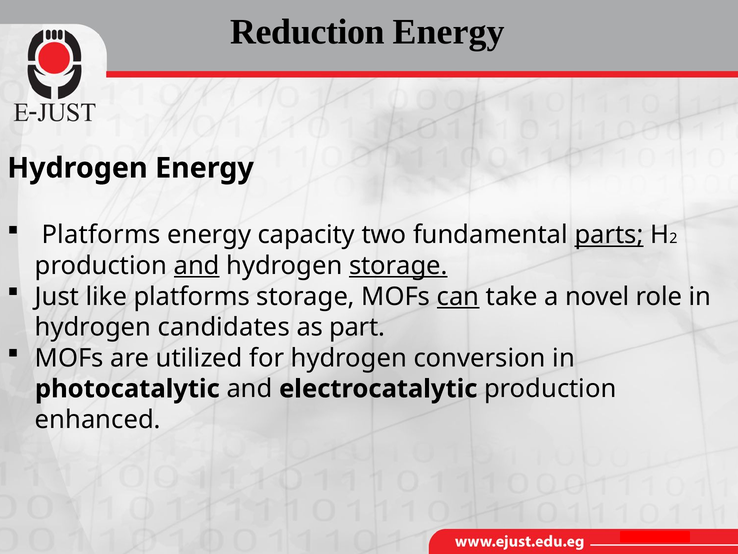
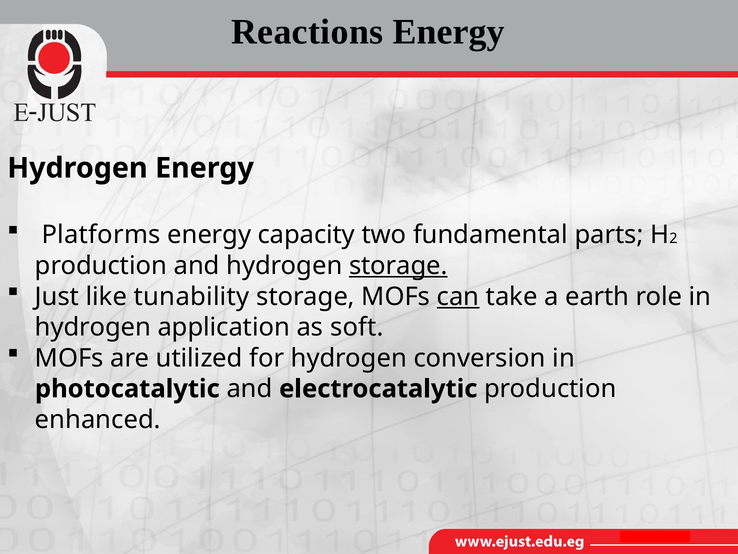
Reduction: Reduction -> Reactions (307, 32)
parts underline: present -> none (609, 235)
and underline: present -> none (197, 266)
like platforms: platforms -> tunability (192, 296)
novel: novel -> earth (597, 296)
candidates: candidates -> application (224, 327)
part: part -> soft (357, 327)
